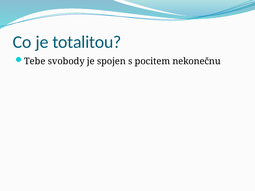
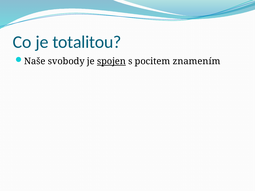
Tebe: Tebe -> Naše (35, 61)
spojen underline: none -> present (111, 61)
nekonečnu: nekonečnu -> znamením (197, 61)
